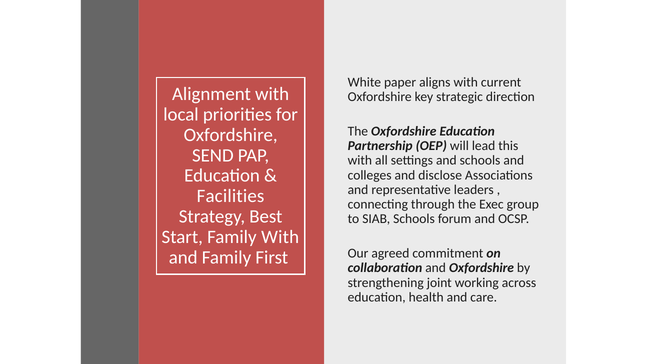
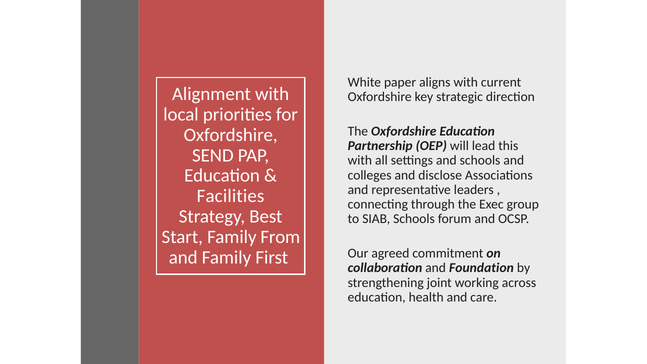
Family With: With -> From (280, 237)
and Oxfordshire: Oxfordshire -> Foundation (481, 268)
